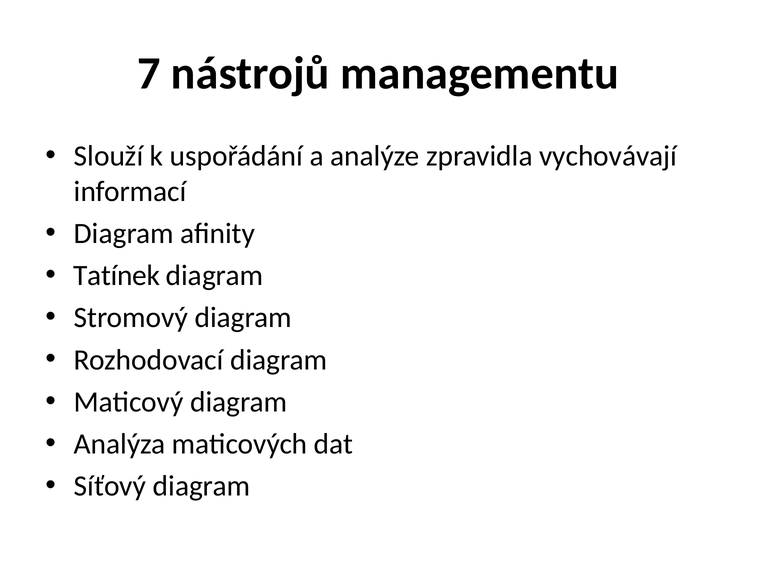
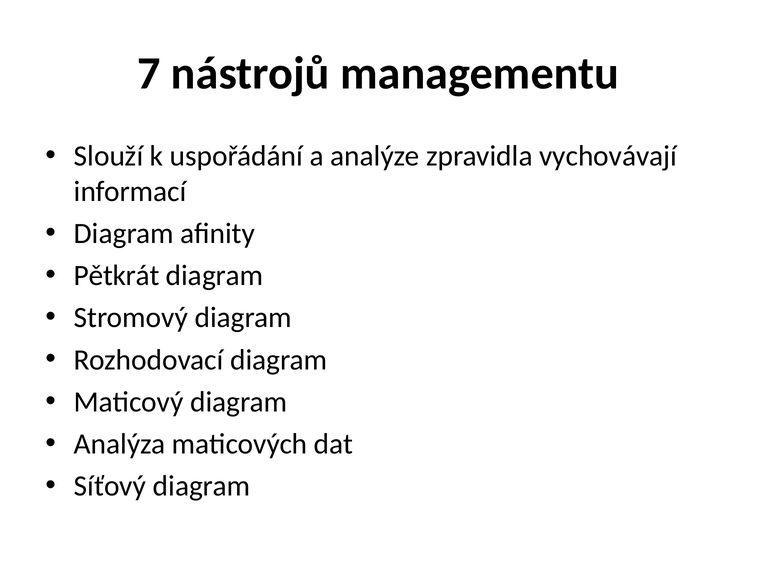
Tatínek: Tatínek -> Pětkrát (117, 275)
